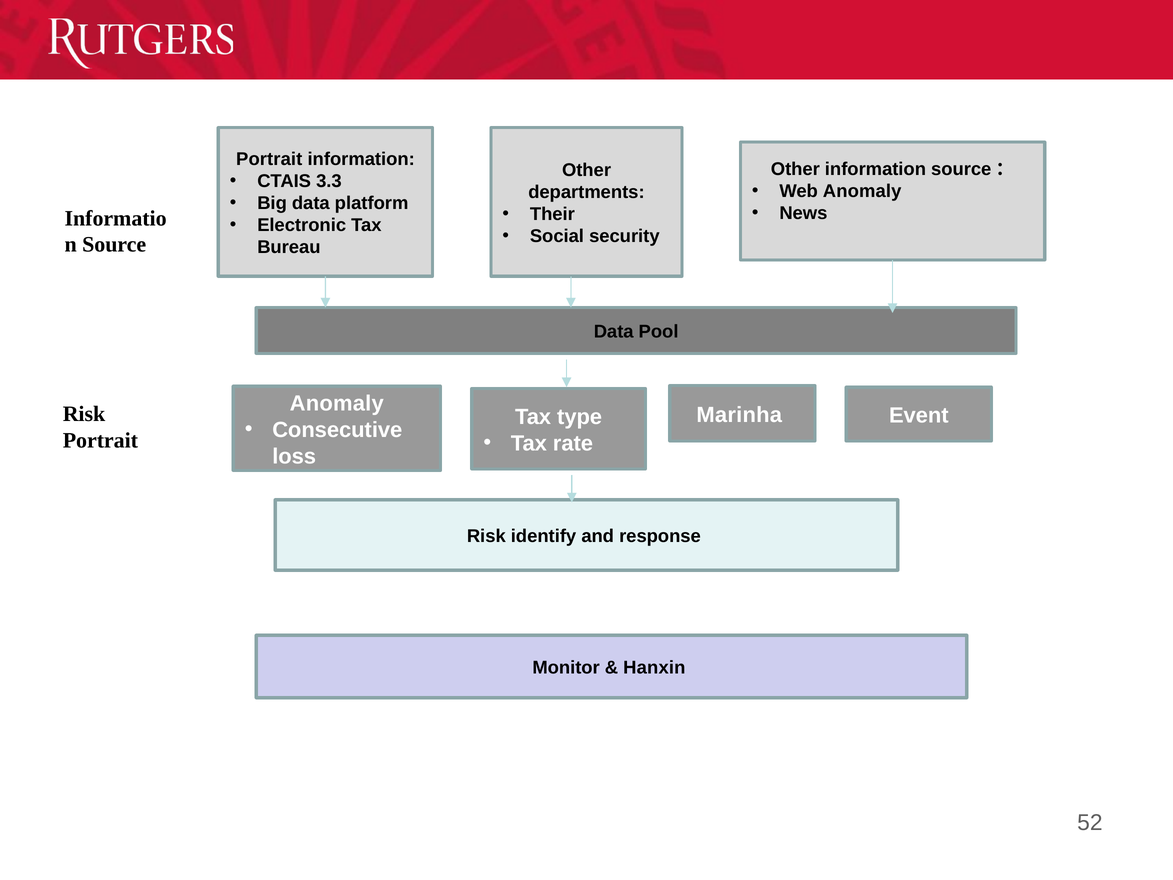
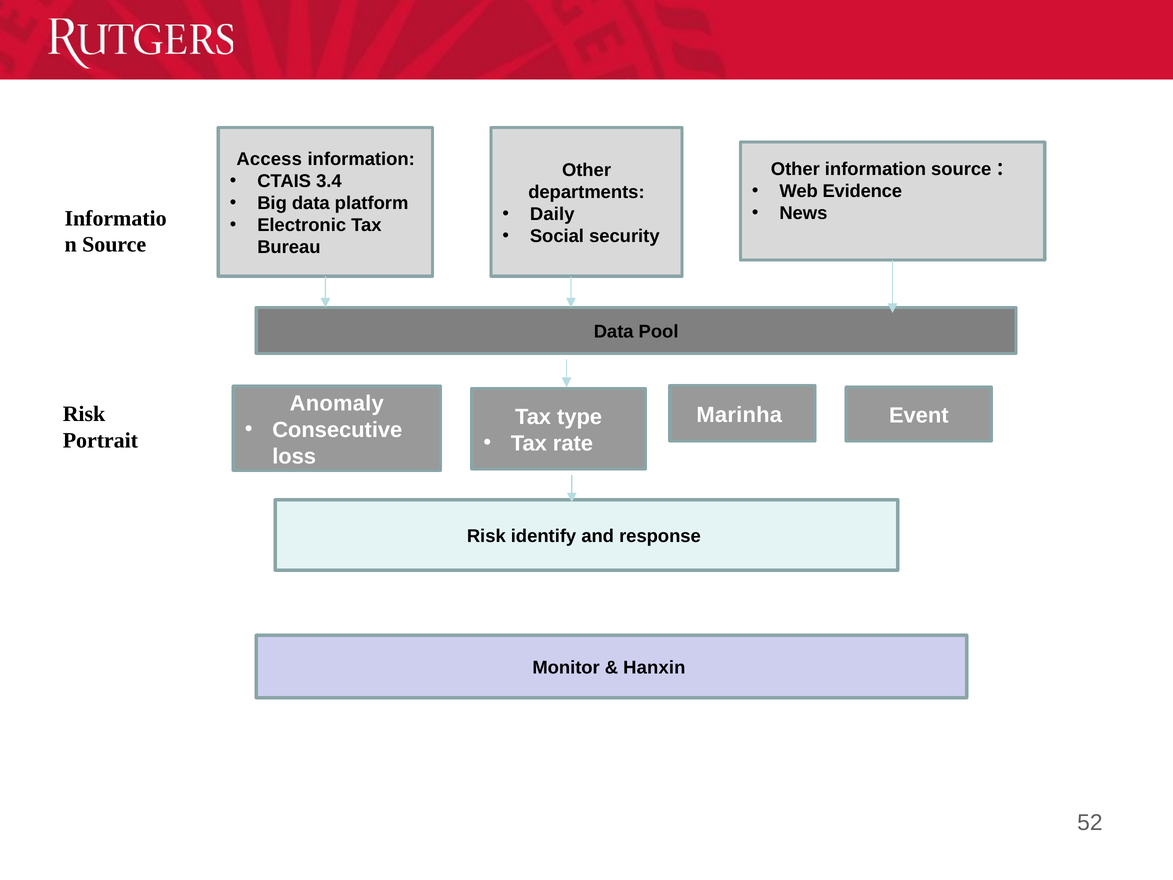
Portrait: Portrait -> Access (269, 159)
3.3: 3.3 -> 3.4 (329, 181)
Web Anomaly: Anomaly -> Evidence (862, 191)
Their: Their -> Daily (552, 214)
